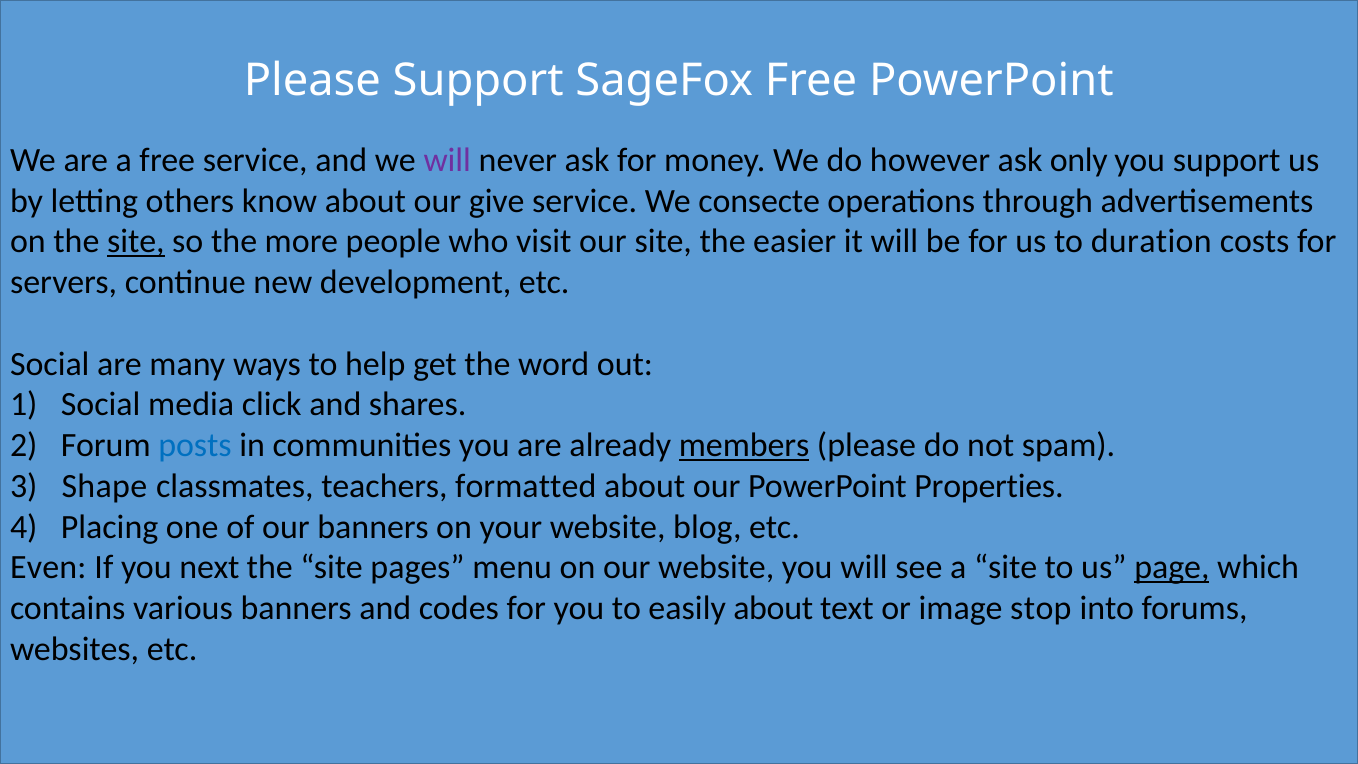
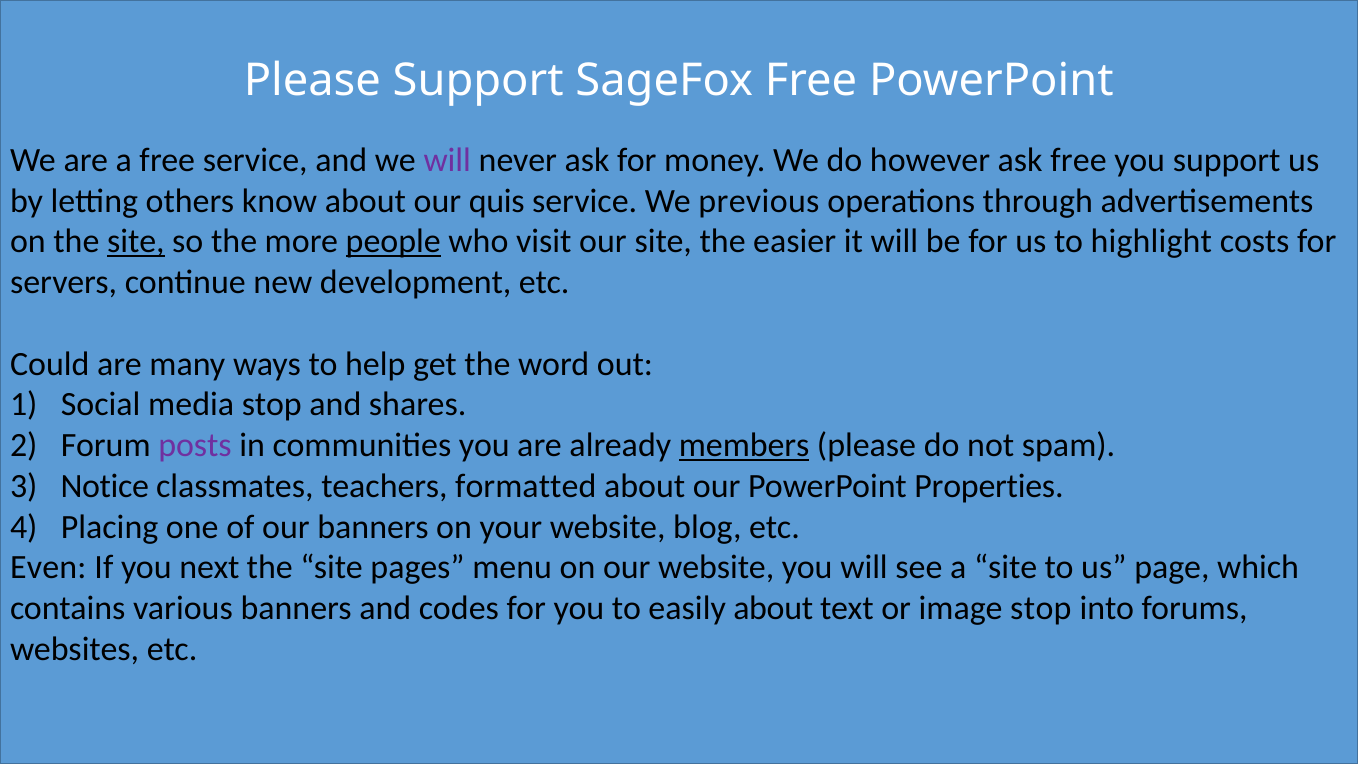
ask only: only -> free (1078, 160)
give: give -> quis (497, 201)
consecte: consecte -> previous (759, 201)
people underline: none -> present (393, 242)
duration: duration -> highlight (1151, 242)
Social: Social -> Could (50, 364)
media click: click -> stop (272, 405)
posts colour: blue -> purple (195, 445)
Shape: Shape -> Notice (105, 486)
page underline: present -> none (1172, 568)
